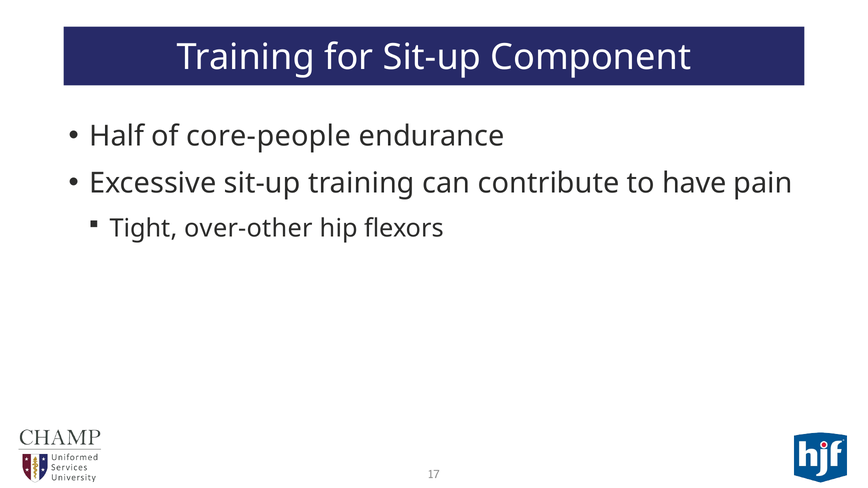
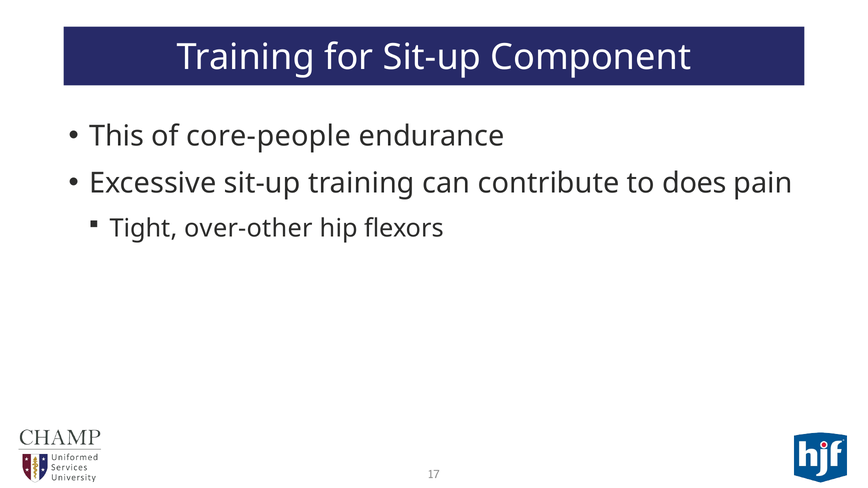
Half: Half -> This (117, 136)
have: have -> does (694, 184)
